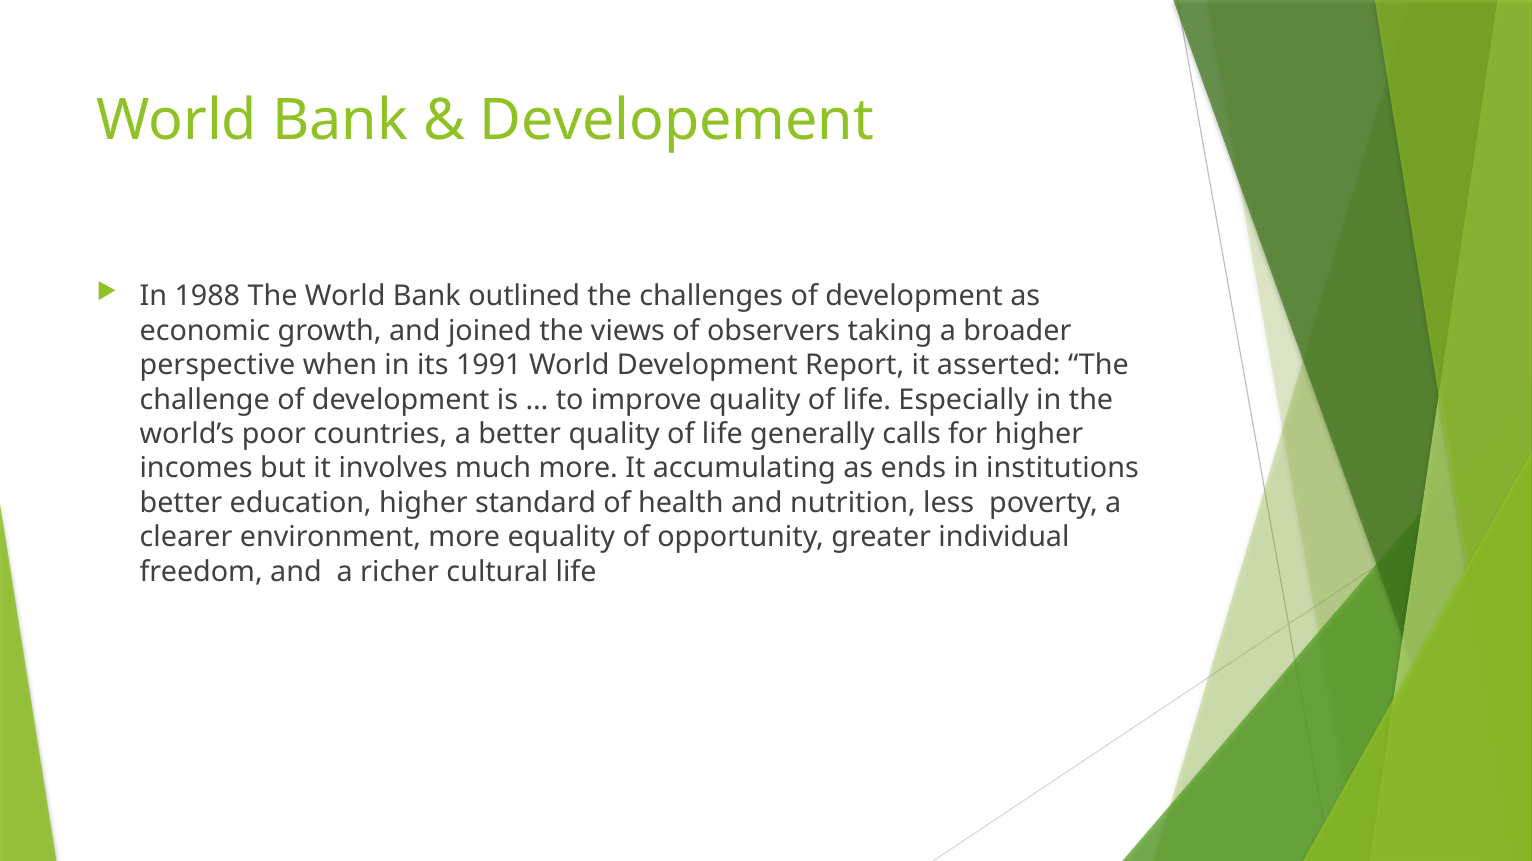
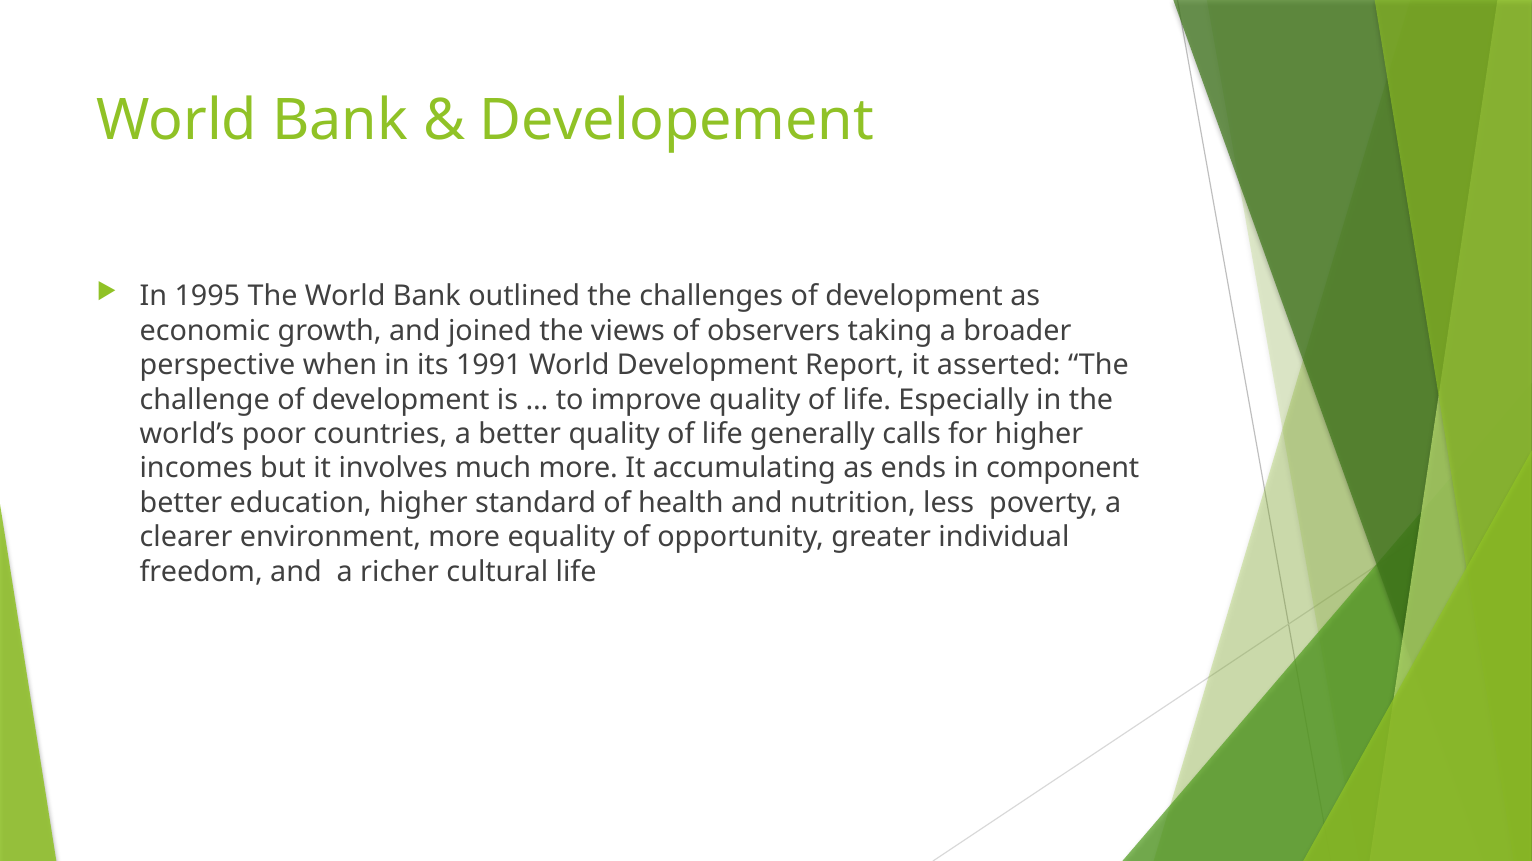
1988: 1988 -> 1995 (207, 296)
institutions: institutions -> component (1063, 469)
